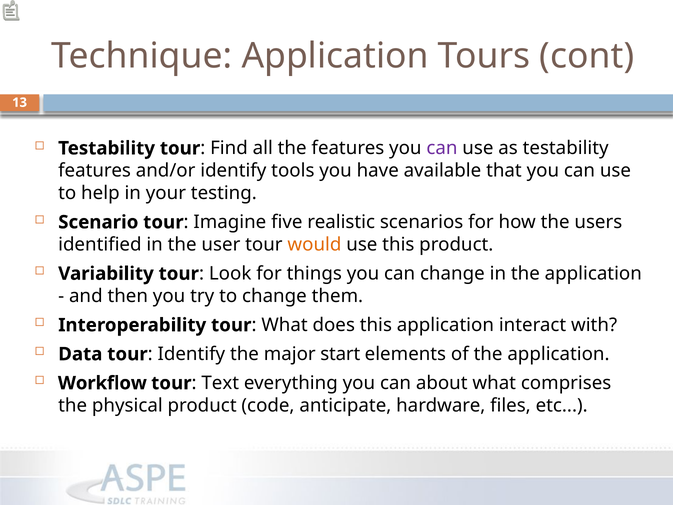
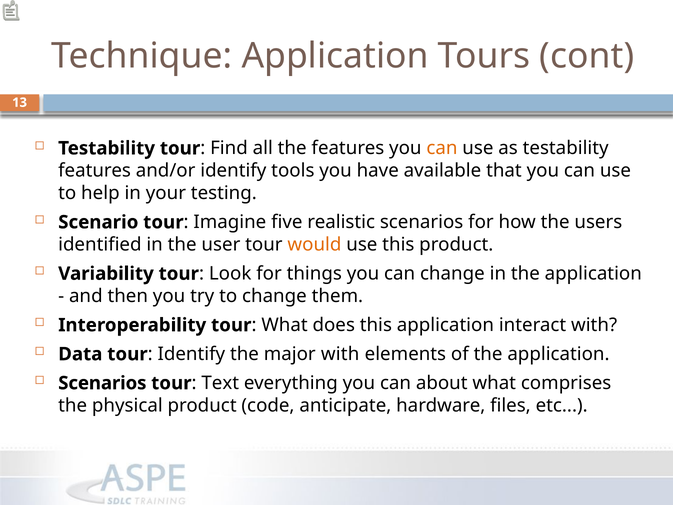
can colour: purple -> orange (442, 148)
major start: start -> with (340, 354)
Workflow: Workflow -> Scenarios (102, 383)
